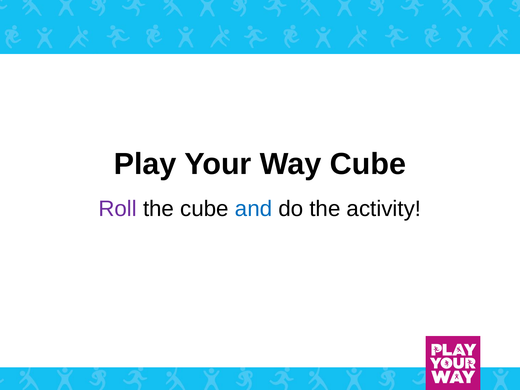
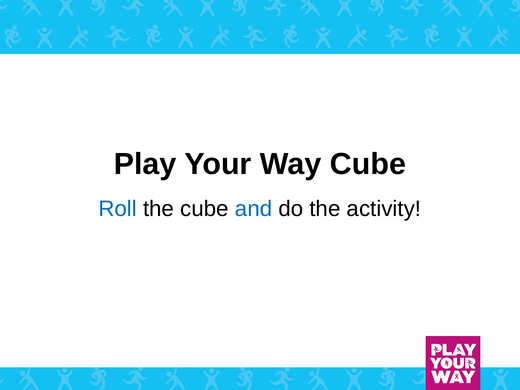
Roll colour: purple -> blue (118, 209)
